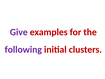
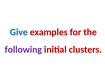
Give colour: purple -> blue (19, 32)
